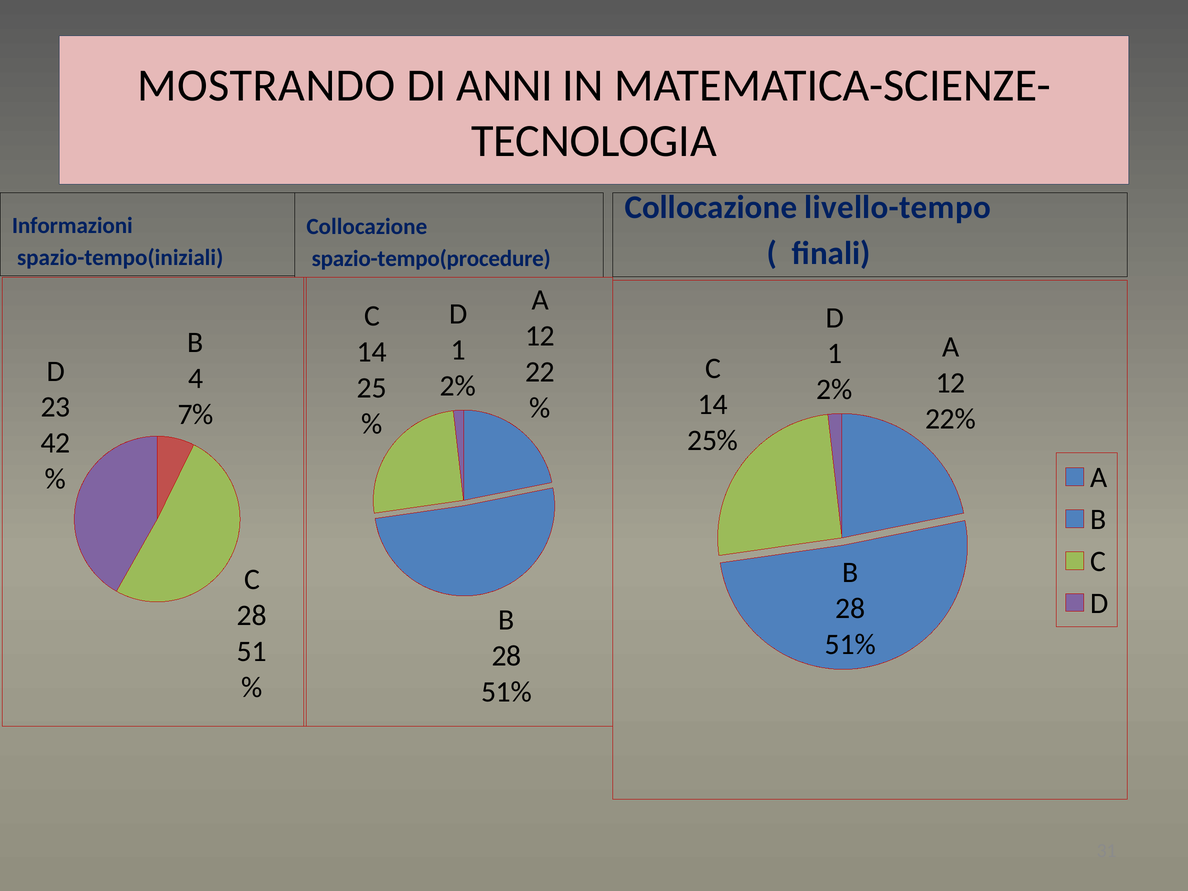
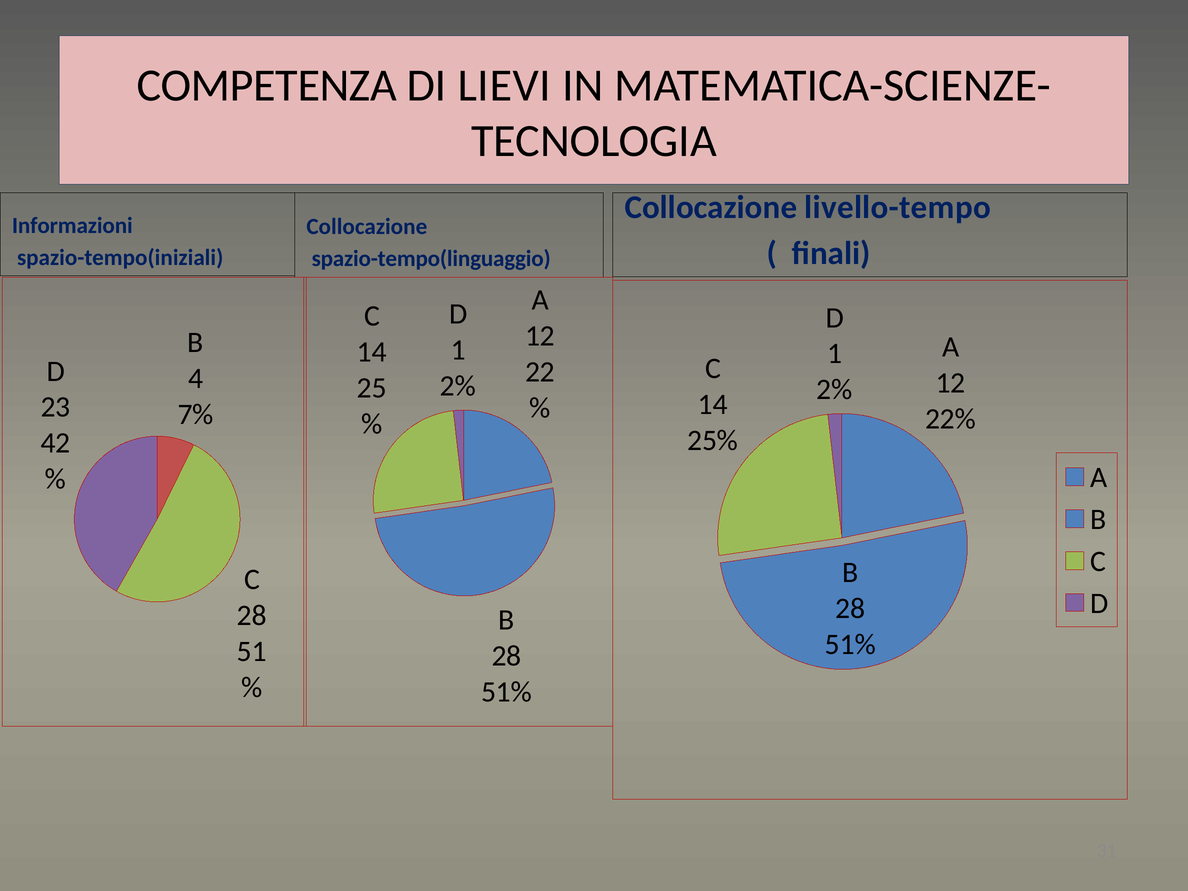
MOSTRANDO: MOSTRANDO -> COMPETENZA (267, 85)
ANNI: ANNI -> LIEVI (504, 85)
spazio-tempo(procedure: spazio-tempo(procedure -> spazio-tempo(linguaggio (431, 259)
